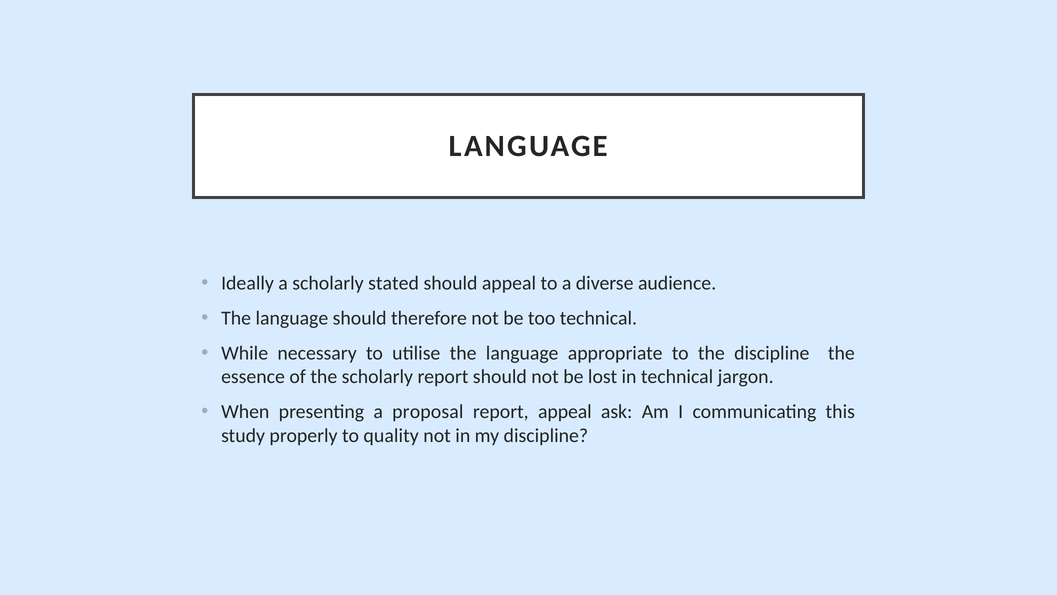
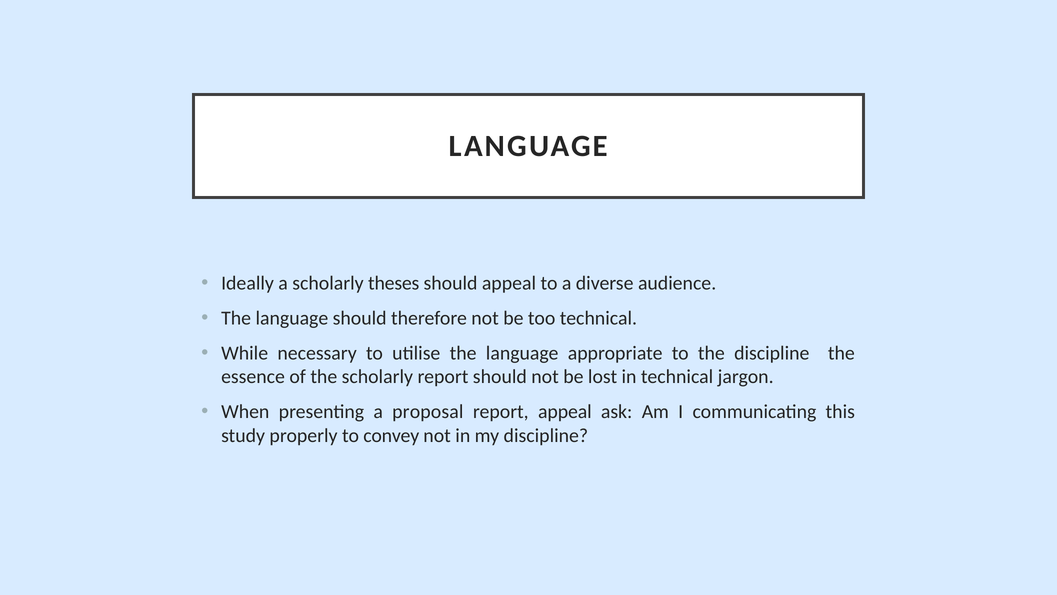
stated: stated -> theses (394, 283)
quality: quality -> convey (391, 435)
